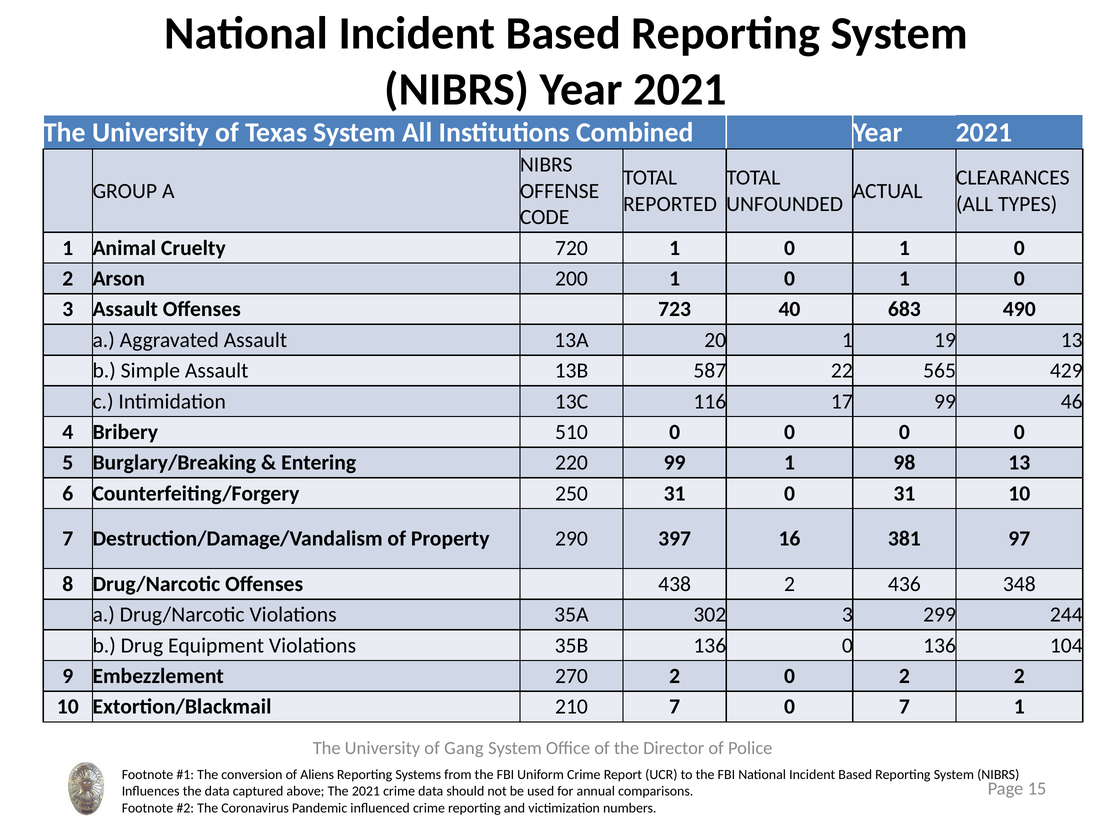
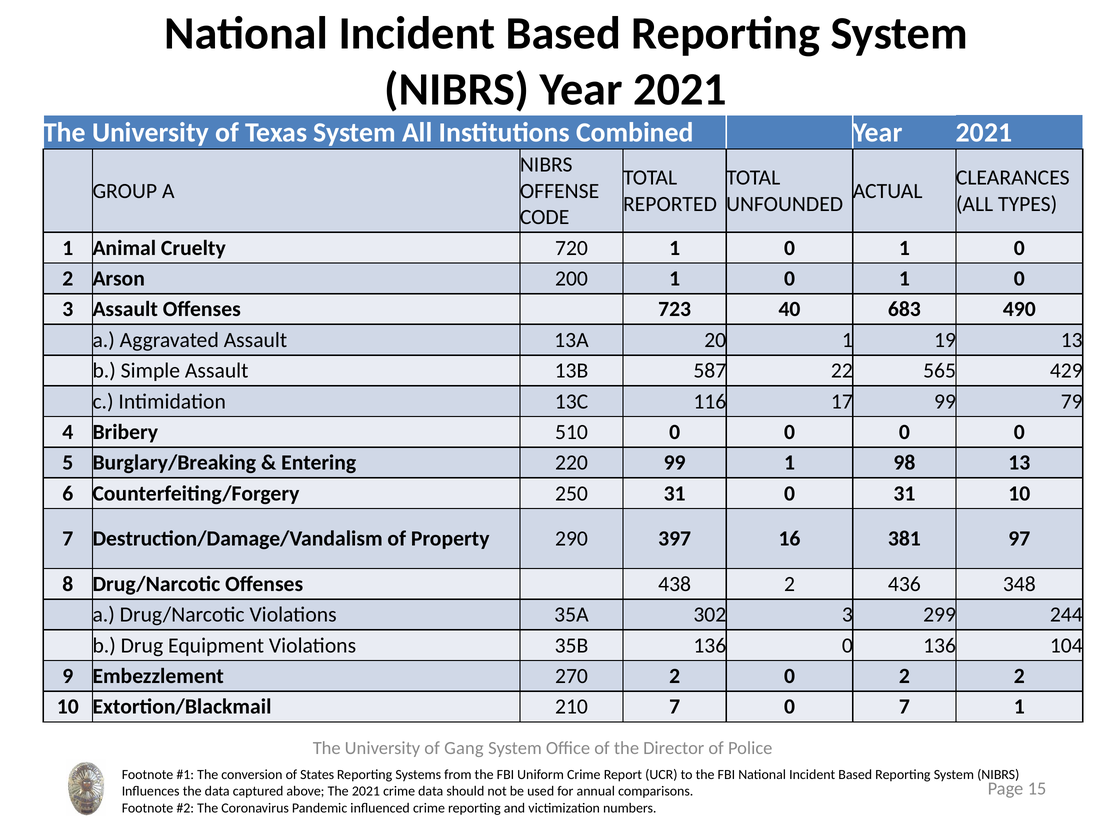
46: 46 -> 79 (1072, 401)
Aliens: Aliens -> States (317, 775)
